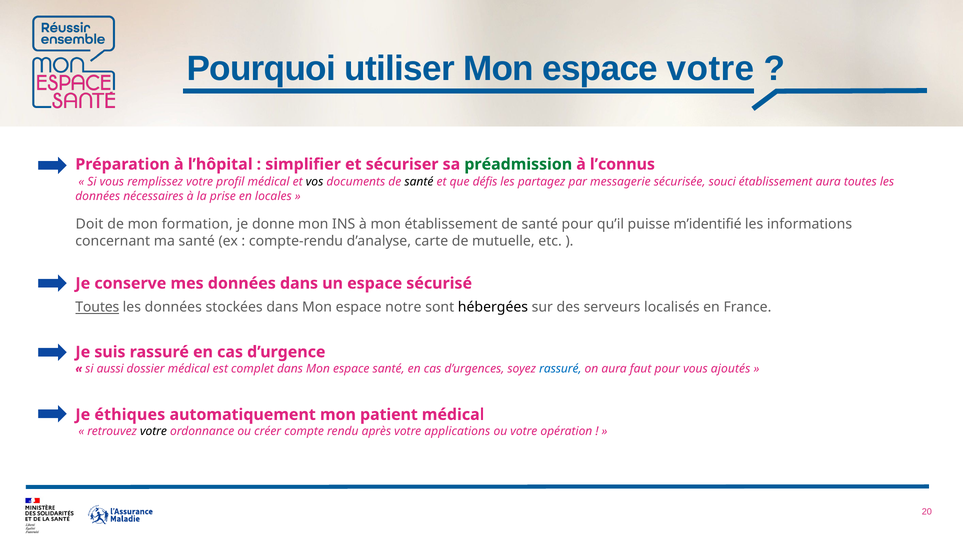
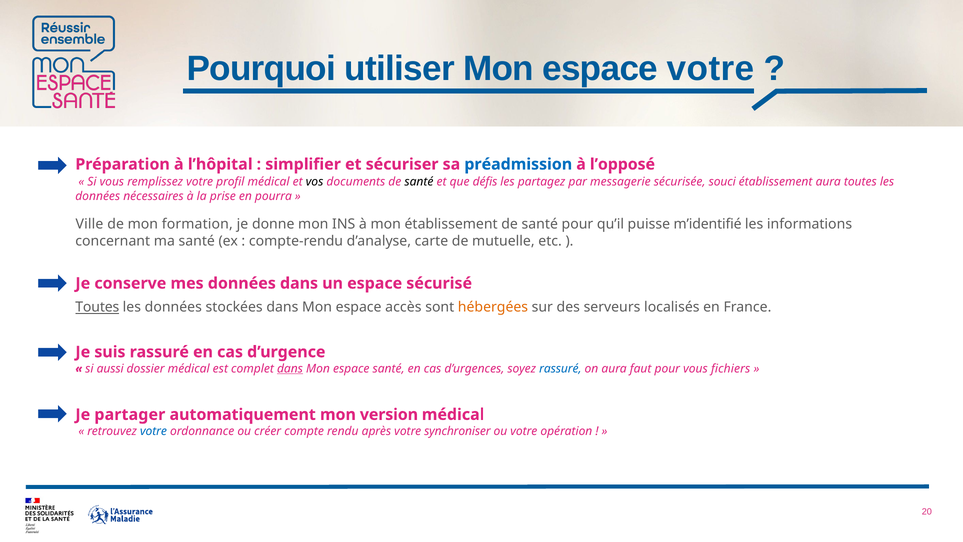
préadmission colour: green -> blue (518, 164)
l’connus: l’connus -> l’opposé (622, 164)
locales: locales -> pourra (273, 196)
Doit: Doit -> Ville (89, 224)
notre: notre -> accès (403, 307)
hébergées colour: black -> orange (493, 307)
dans underline: none -> present (290, 368)
ajoutés: ajoutés -> fichiers (731, 368)
éthiques: éthiques -> partager (130, 414)
patient: patient -> version (389, 414)
votre colour: black -> blue (153, 431)
applications: applications -> synchroniser (457, 431)
